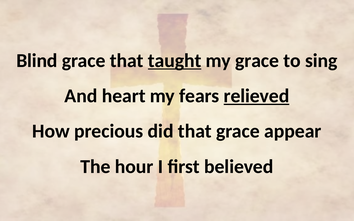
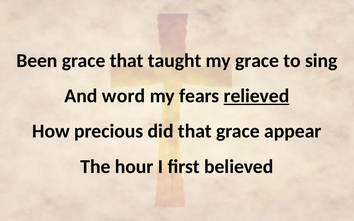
Blind: Blind -> Been (37, 61)
taught underline: present -> none (175, 61)
heart: heart -> word (124, 96)
